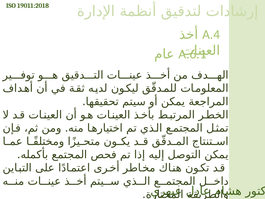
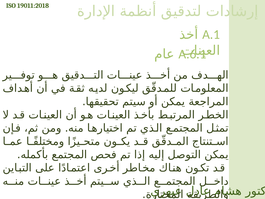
A.4: A.4 -> A.1 (211, 34)
